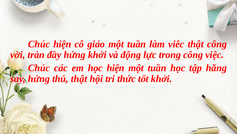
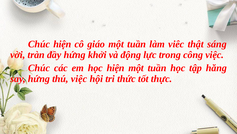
thật công: công -> sáng (217, 44)
thú thật: thật -> việc (79, 78)
tốt khởi: khởi -> thực (162, 78)
